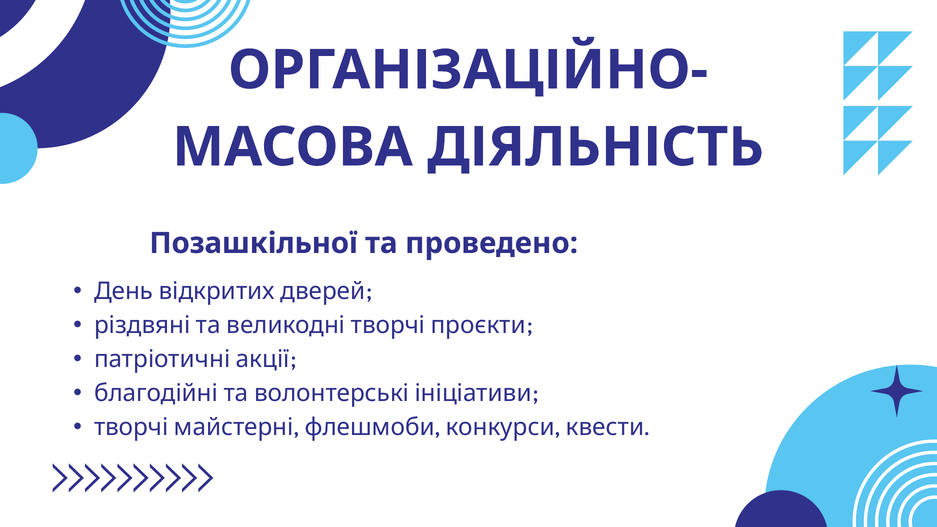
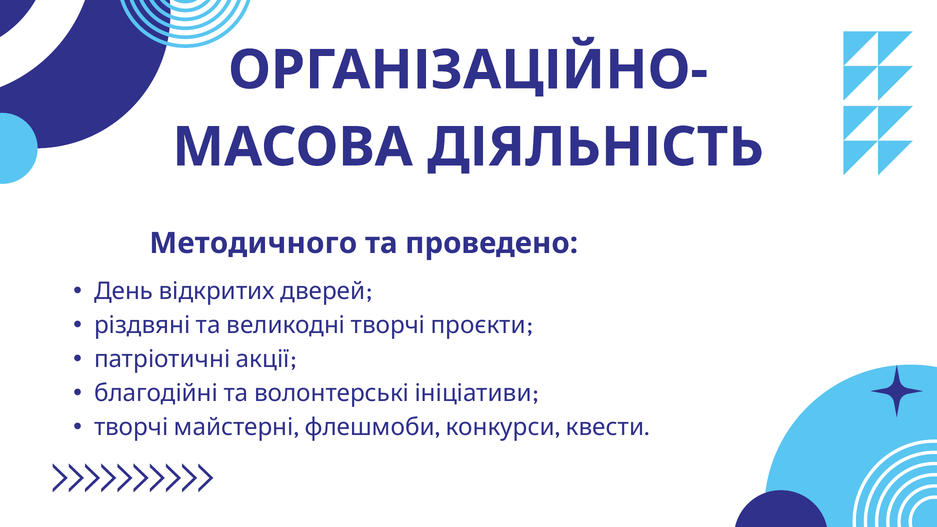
Позашкільної: Позашкільної -> Методичного (253, 243)
